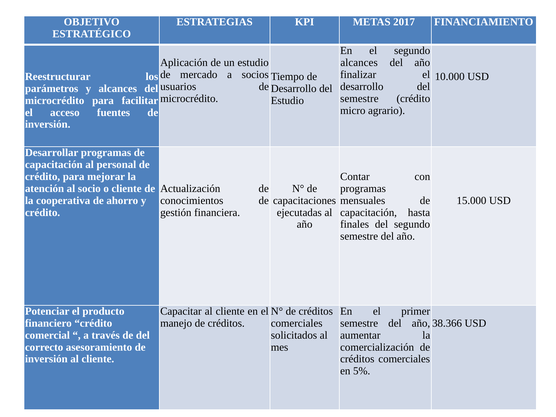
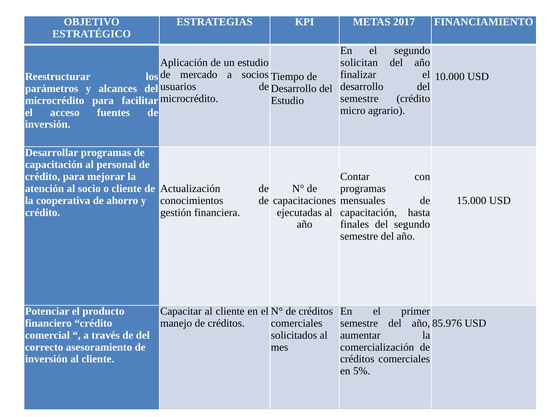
alcances: alcances -> solicitan (359, 63)
38.366: 38.366 -> 85.976 (447, 323)
